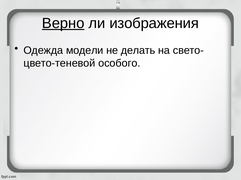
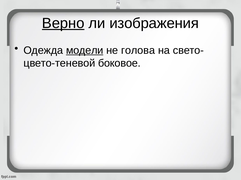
модели underline: none -> present (85, 51)
делать: делать -> голова (138, 51)
особого: особого -> боковое (119, 63)
